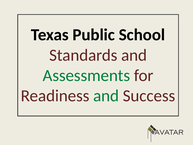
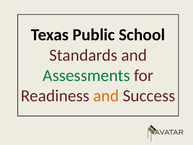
and colour: green -> orange (106, 96)
